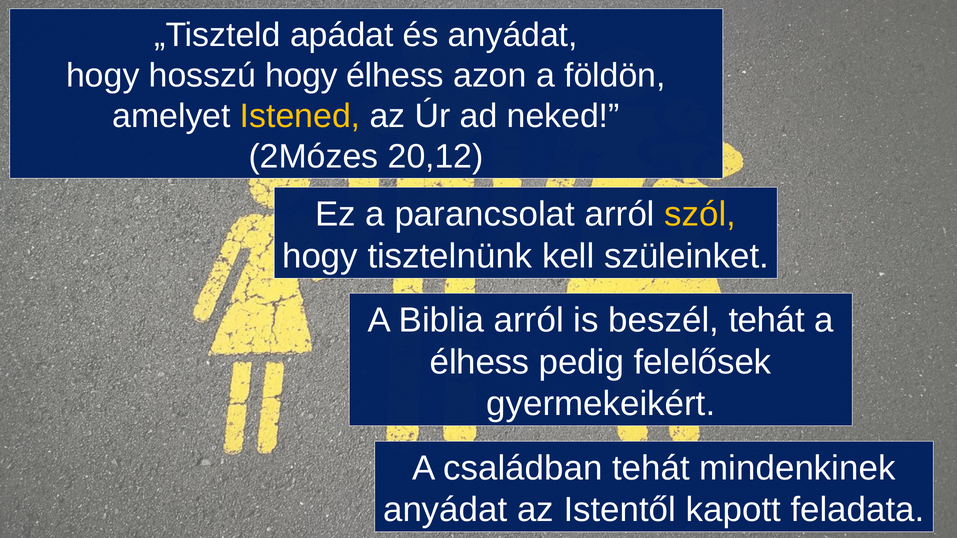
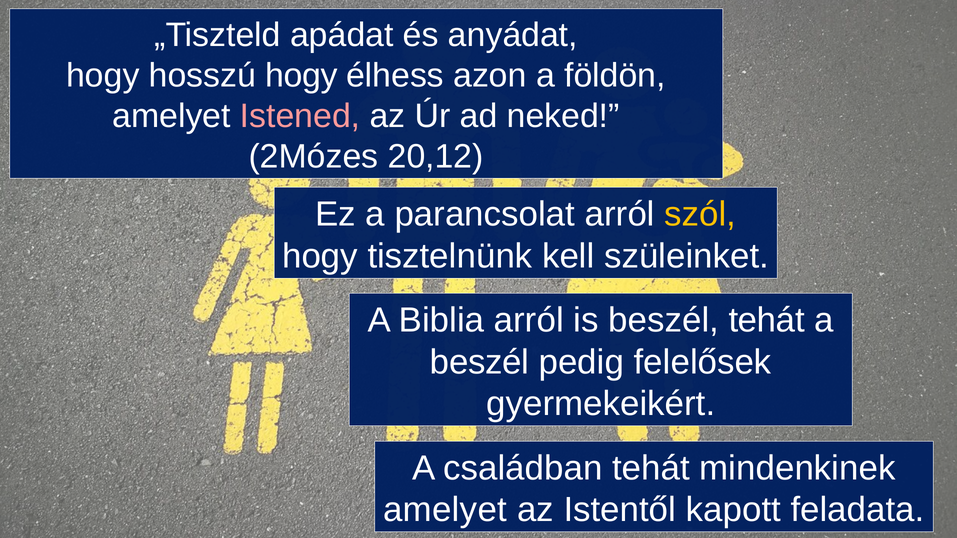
Istened colour: yellow -> pink (300, 116)
élhess: élhess -> beszél (480, 362)
anyádat: anyádat -> amelyet (445, 510)
